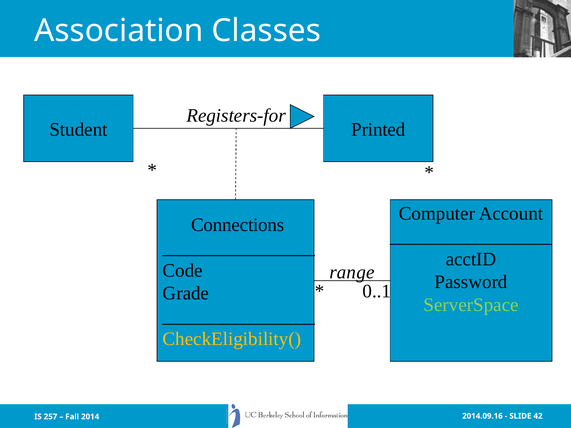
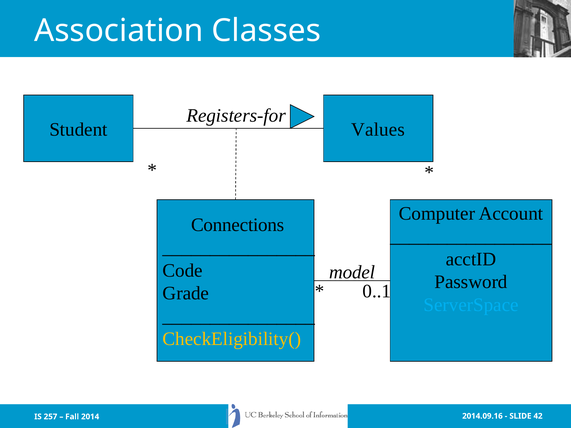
Printed: Printed -> Values (378, 130)
range: range -> model (352, 272)
ServerSpace colour: light green -> light blue (471, 305)
